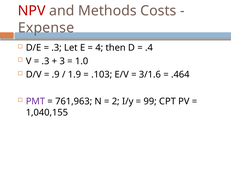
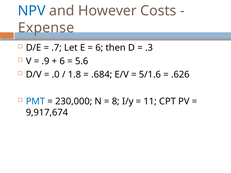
NPV colour: red -> blue (32, 11)
Methods: Methods -> However (107, 11)
.3: .3 -> .7 (57, 48)
4: 4 -> 6 (99, 48)
.4: .4 -> .3 (149, 48)
.3: .3 -> .9 (45, 61)
3: 3 -> 6 (62, 61)
1.0: 1.0 -> 5.6 (82, 61)
.9: .9 -> .0 (56, 75)
1.9: 1.9 -> 1.8 (75, 75)
.103: .103 -> .684 (102, 75)
3/1.6: 3/1.6 -> 5/1.6 (150, 75)
.464: .464 -> .626 (180, 75)
PMT colour: purple -> blue (35, 101)
761,963: 761,963 -> 230,000 (74, 101)
2: 2 -> 8 (116, 101)
99: 99 -> 11 (150, 101)
1,040,155: 1,040,155 -> 9,917,674 (47, 113)
